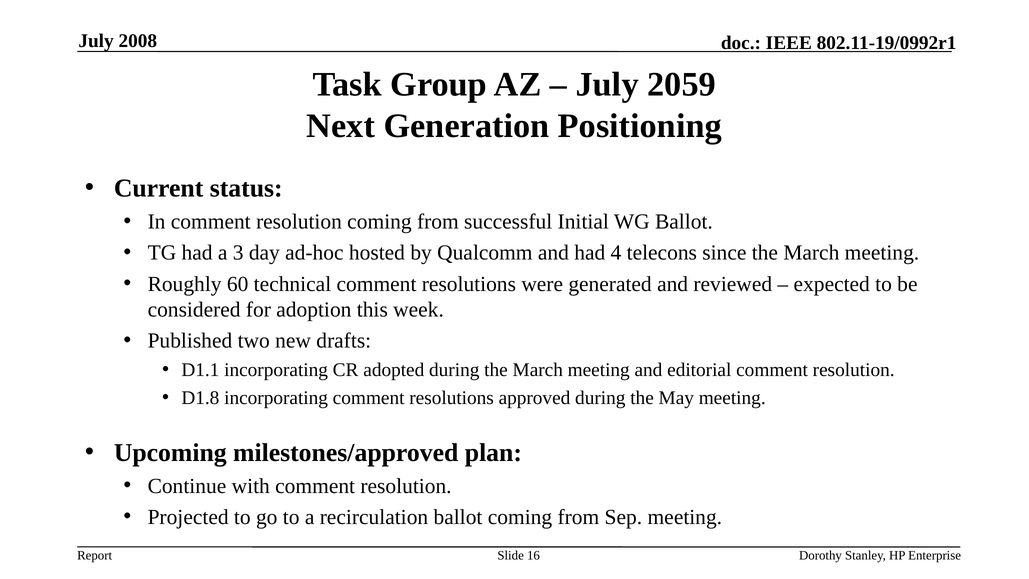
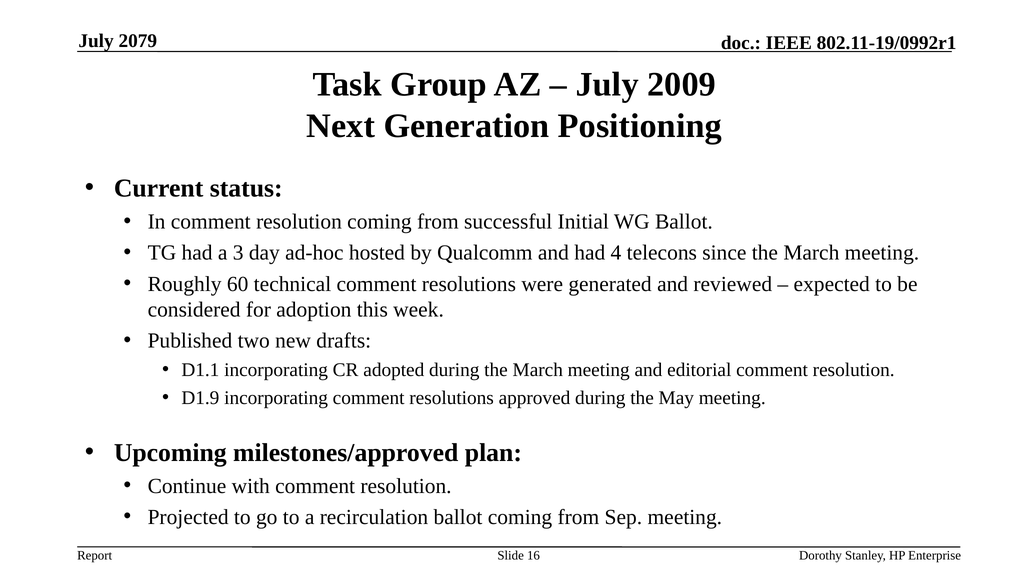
2008: 2008 -> 2079 (138, 41)
2059: 2059 -> 2009 (682, 85)
D1.8: D1.8 -> D1.9 (200, 398)
